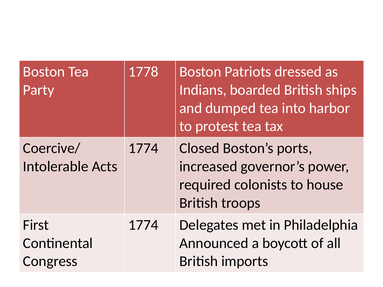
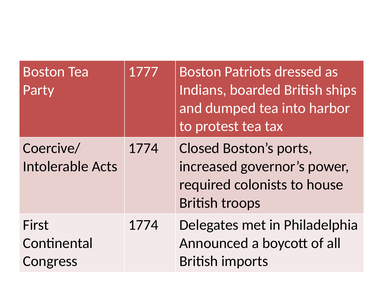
1778: 1778 -> 1777 (143, 72)
